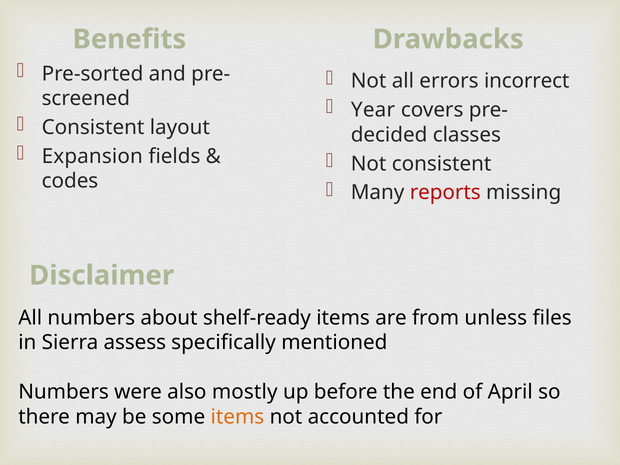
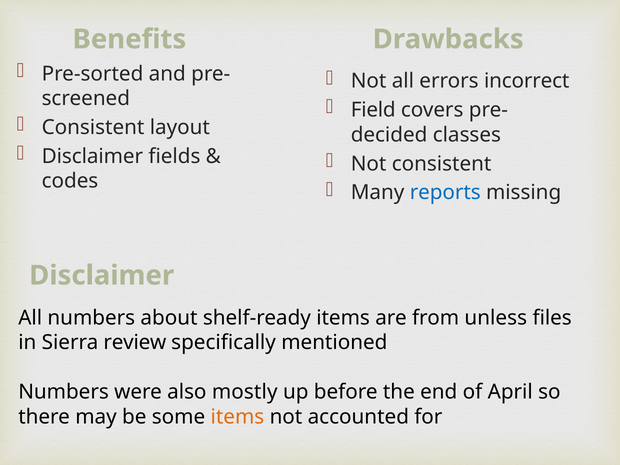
Year: Year -> Field (373, 110)
Expansion: Expansion -> Disclaimer (92, 156)
reports colour: red -> blue (445, 193)
assess: assess -> review (135, 343)
